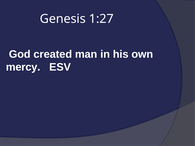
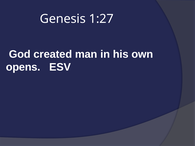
mercy: mercy -> opens (23, 67)
